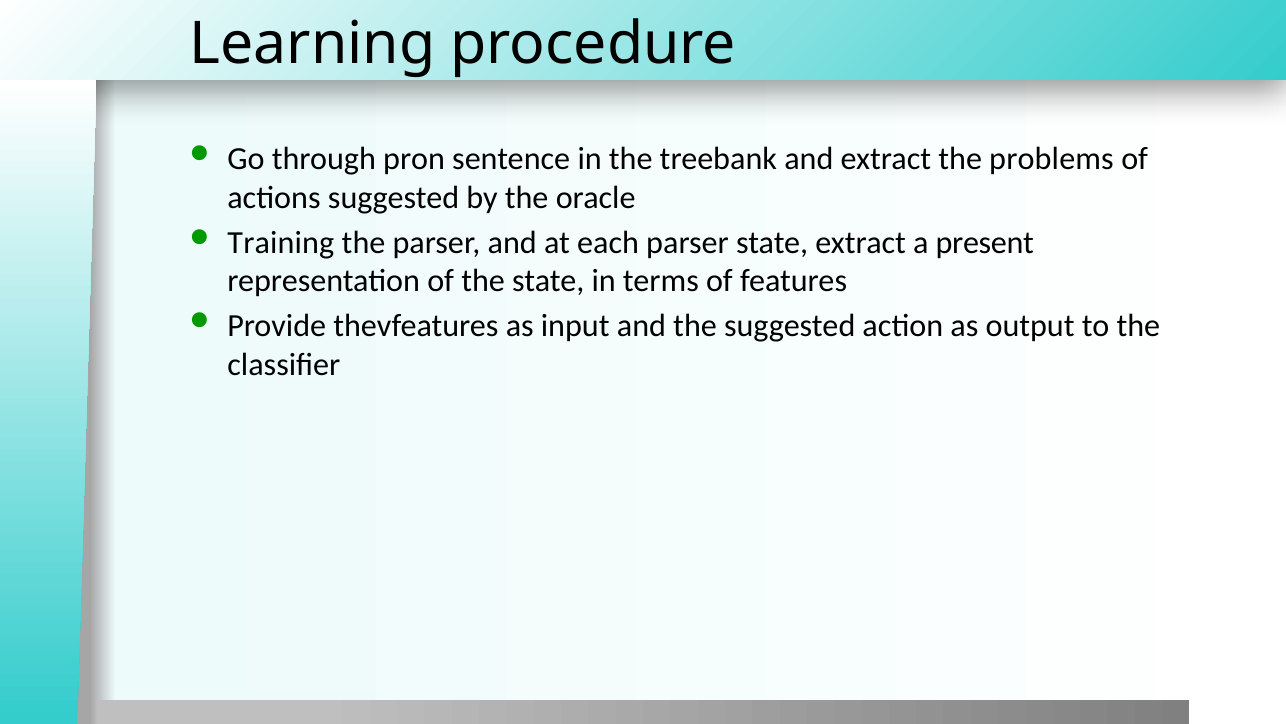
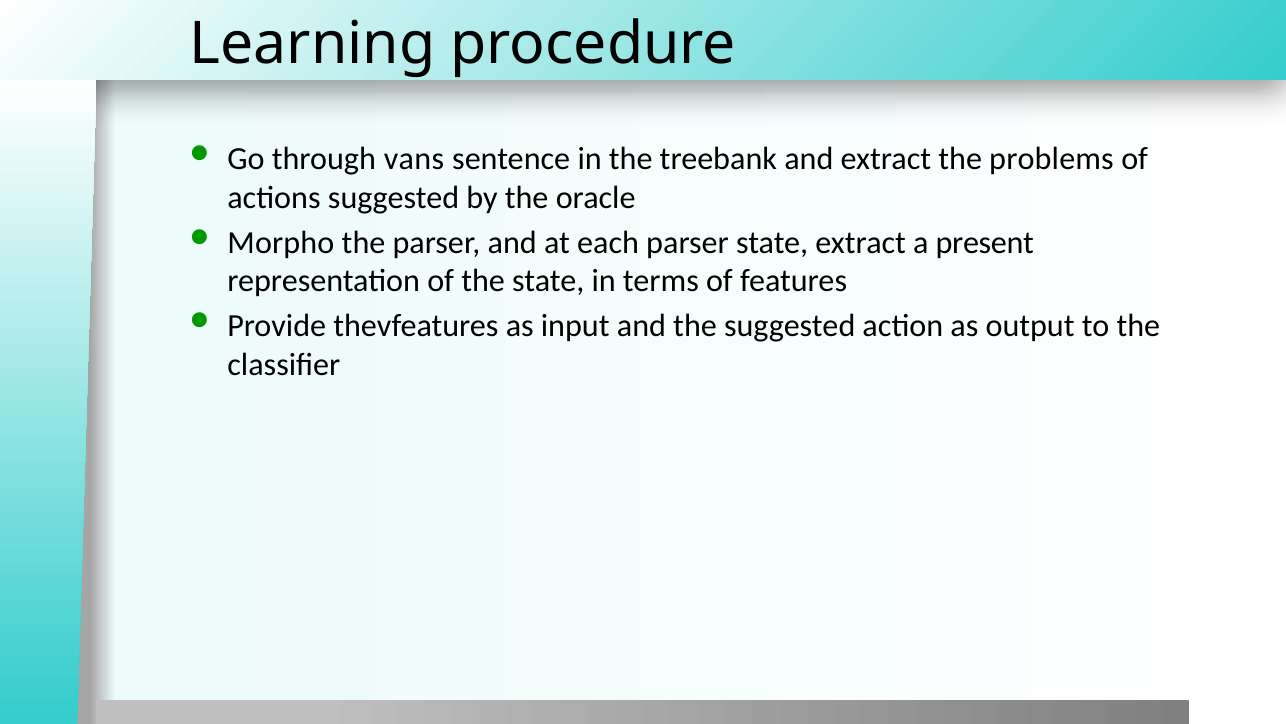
pron: pron -> vans (414, 159)
Training: Training -> Morpho (281, 243)
